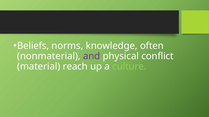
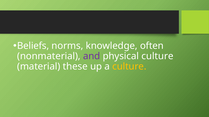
physical conflict: conflict -> culture (157, 56)
reach: reach -> these (75, 67)
culture colour: light green -> yellow (129, 67)
